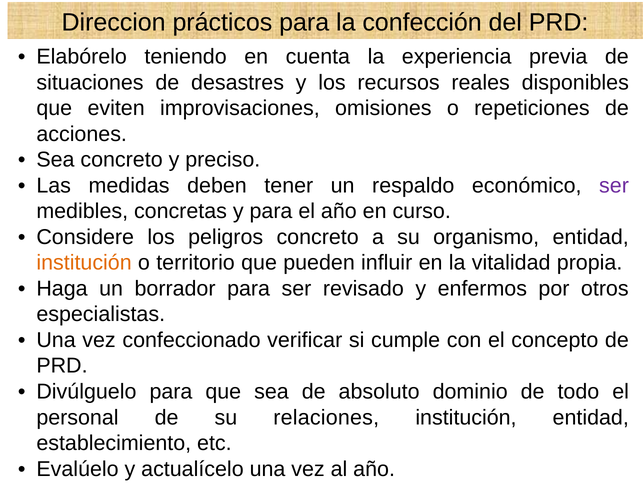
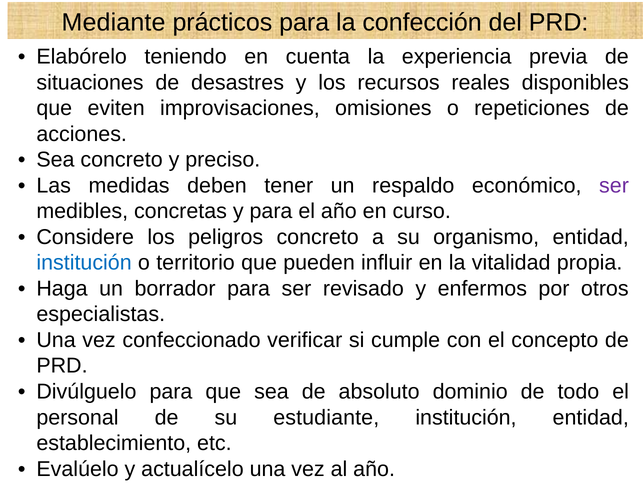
Direccion: Direccion -> Mediante (114, 22)
institución colour: orange -> blue (84, 262)
relaciones: relaciones -> estudiante (326, 417)
